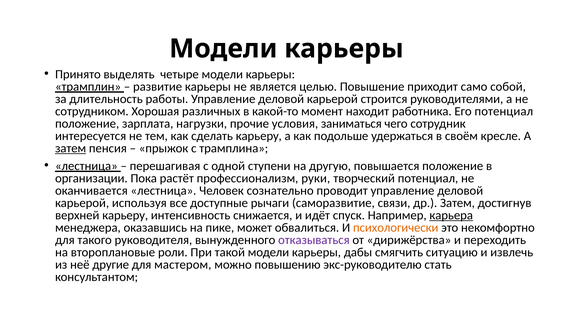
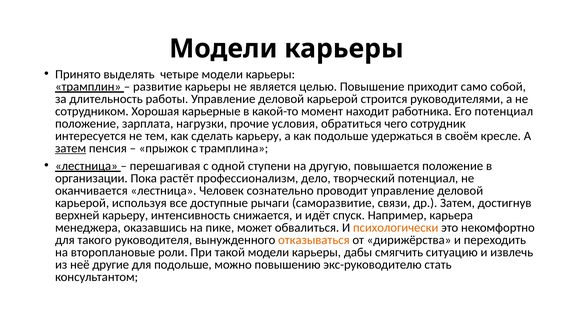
различных: различных -> карьерные (211, 111)
заниматься: заниматься -> обратиться (351, 124)
руки: руки -> дело (316, 178)
карьера underline: present -> none (451, 215)
отказываться colour: purple -> orange (314, 240)
для мастером: мастером -> подольше (183, 265)
